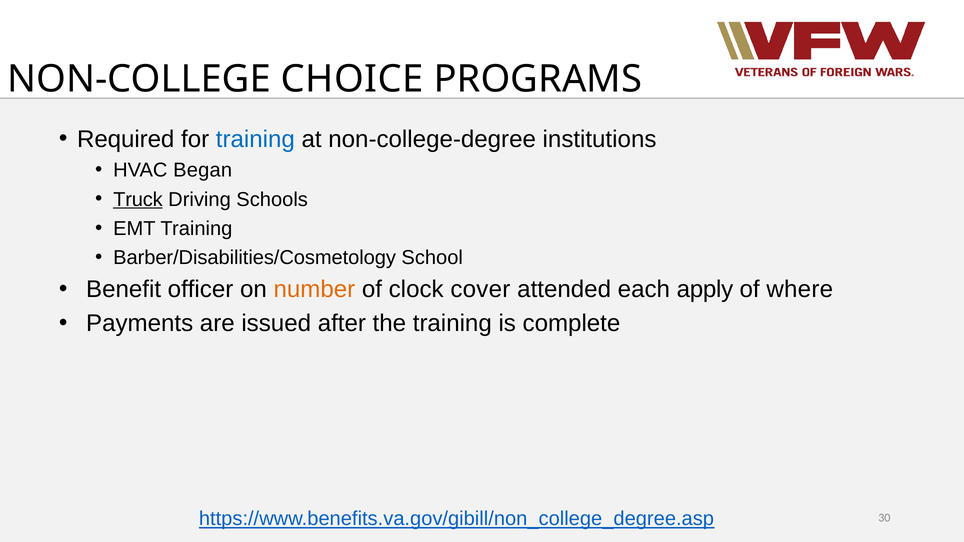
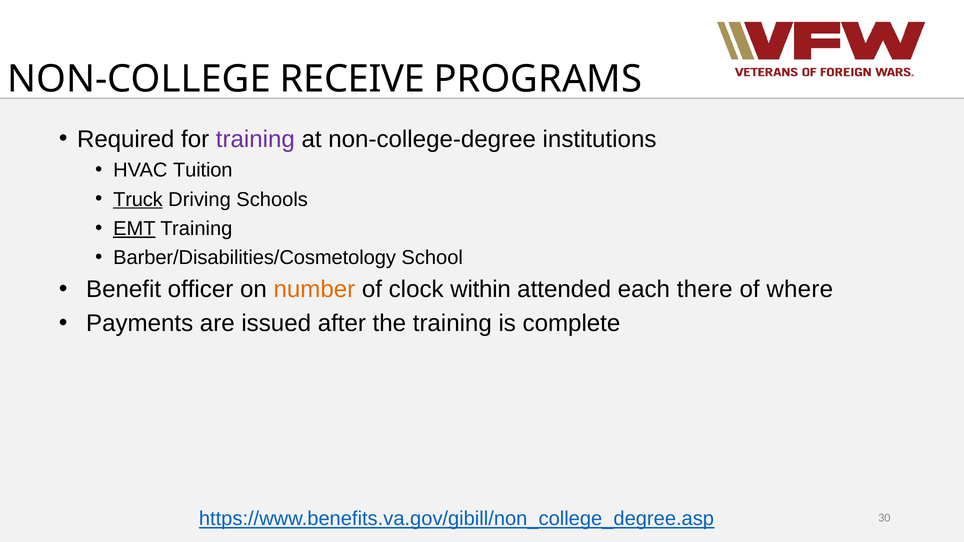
CHOICE: CHOICE -> RECEIVE (352, 79)
training colour: blue -> purple (255, 139)
Began: Began -> Tuition (203, 170)
EMT underline: none -> present (134, 229)
cover: cover -> within (481, 290)
apply: apply -> there (705, 290)
